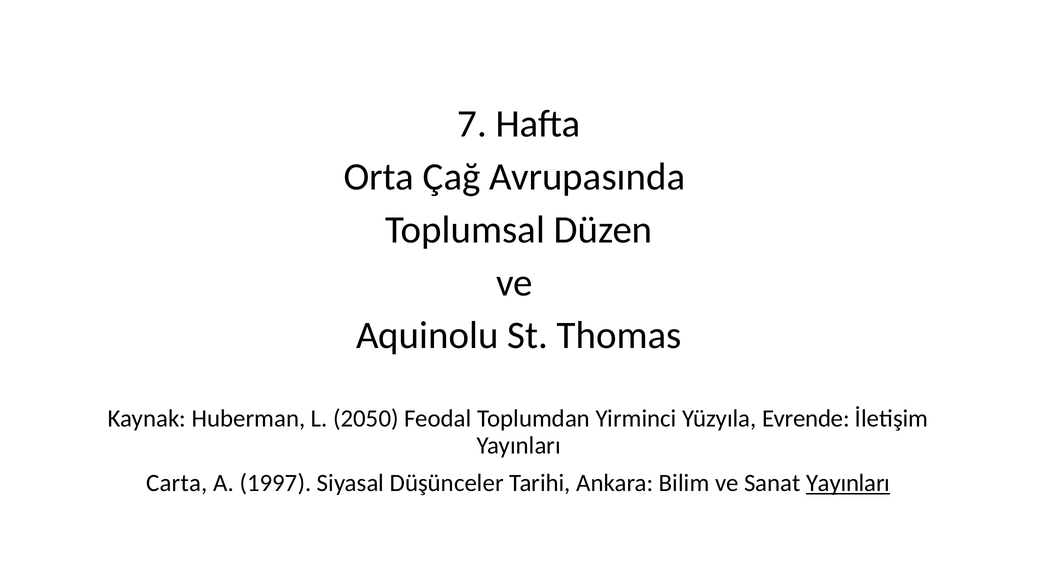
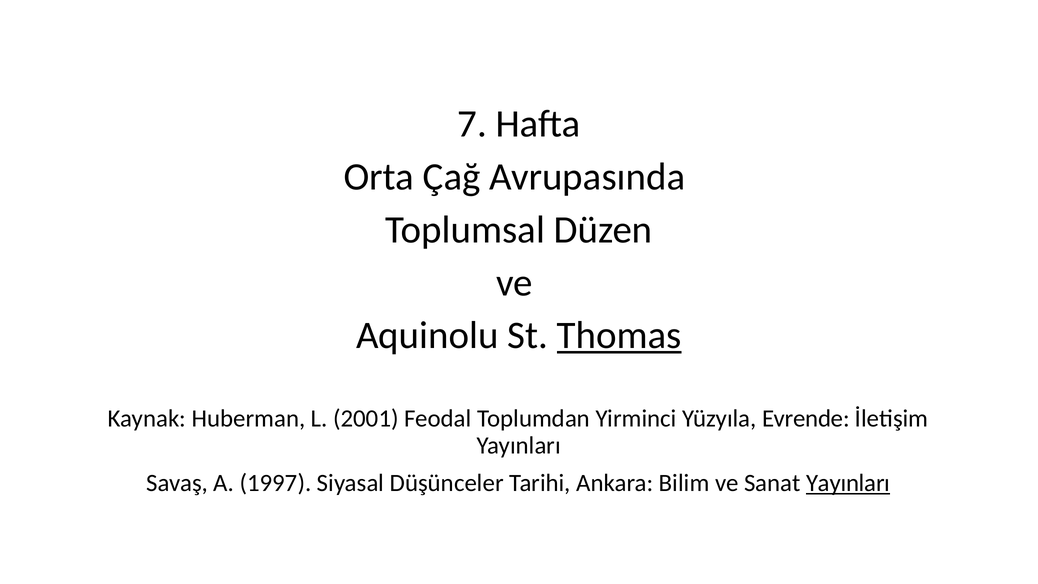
Thomas underline: none -> present (619, 336)
2050: 2050 -> 2001 (366, 419)
Carta: Carta -> Savaş (177, 483)
